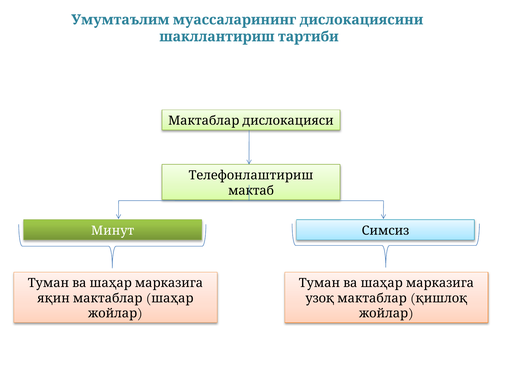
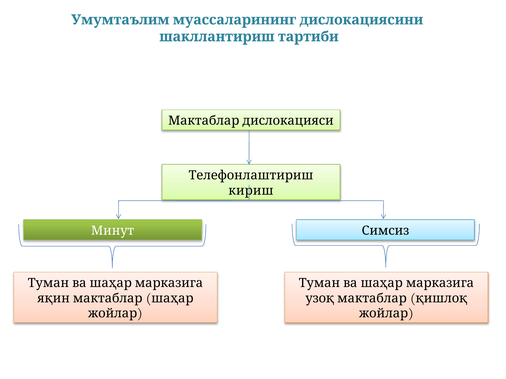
мактаб: мактаб -> кириш (251, 191)
